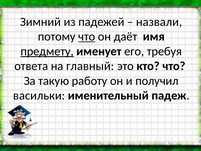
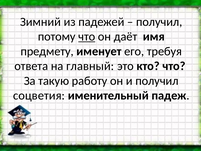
назвали: назвали -> получил (159, 22)
предмету underline: present -> none (47, 51)
васильки: васильки -> соцветия (39, 95)
